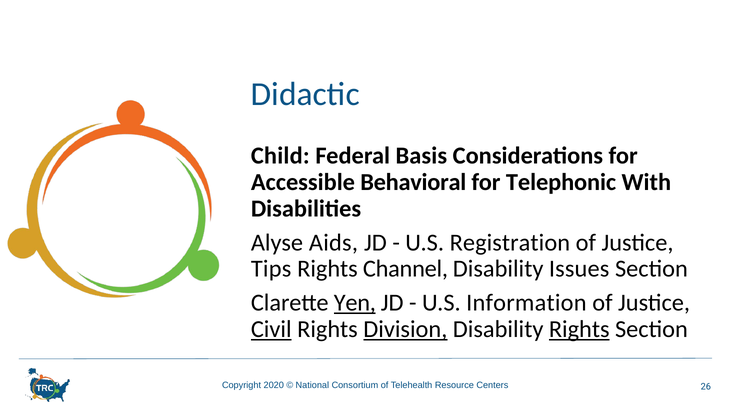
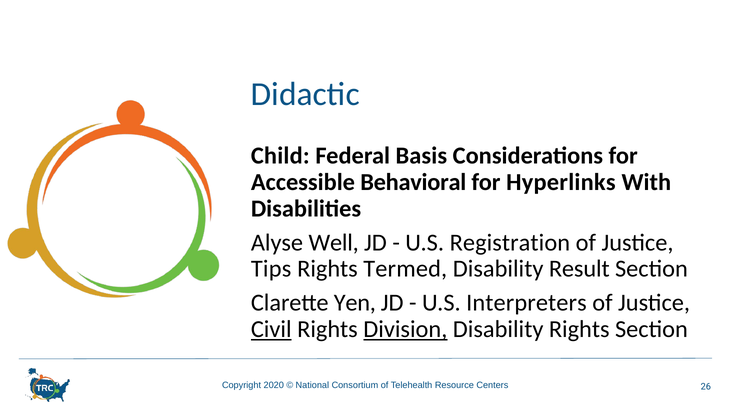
Telephonic: Telephonic -> Hyperlinks (561, 182)
Aids: Aids -> Well (334, 243)
Channel: Channel -> Termed (405, 269)
Issues: Issues -> Result (579, 269)
Yen underline: present -> none (355, 303)
Information: Information -> Interpreters (526, 303)
Rights underline: present -> none (579, 329)
